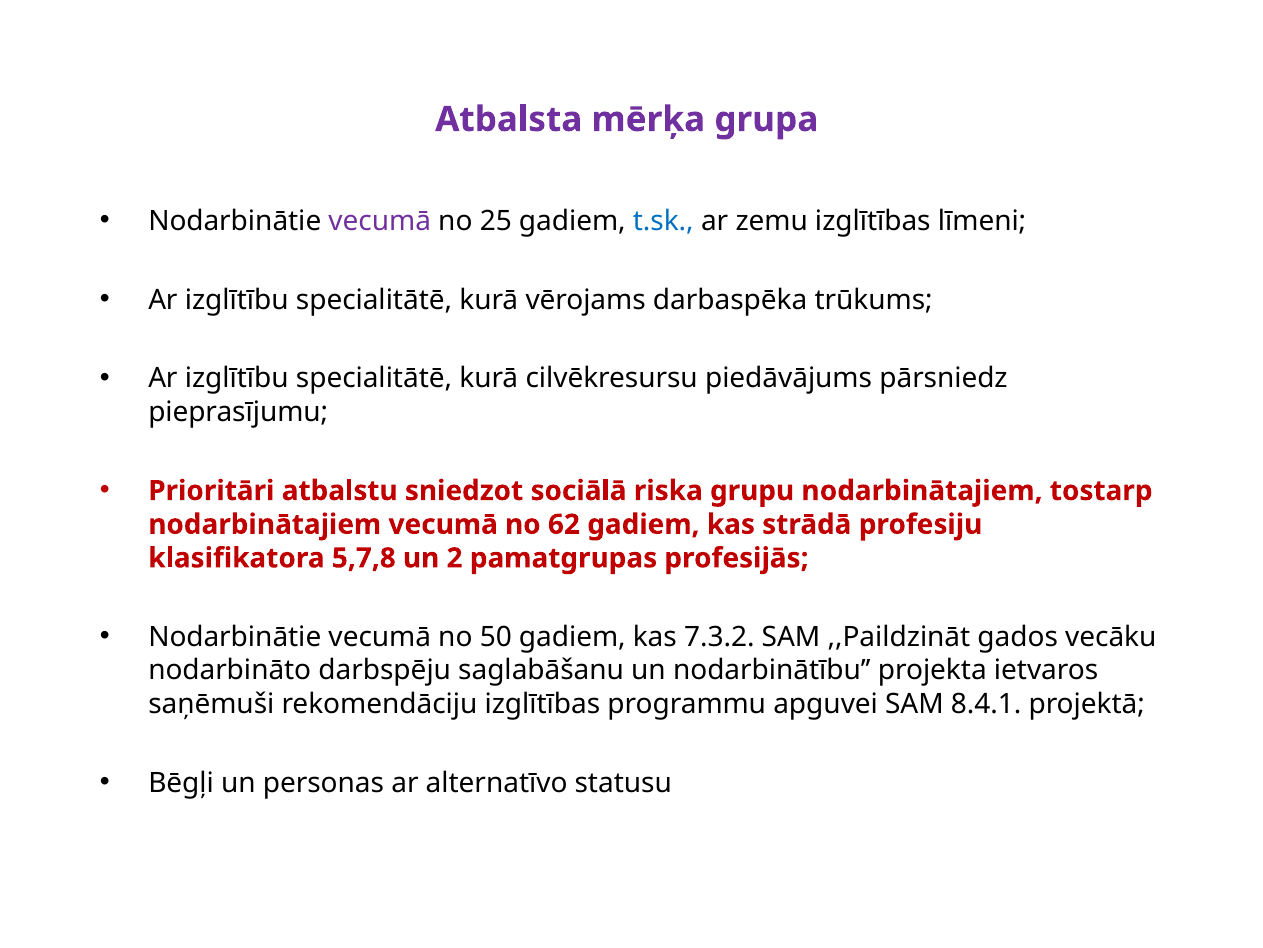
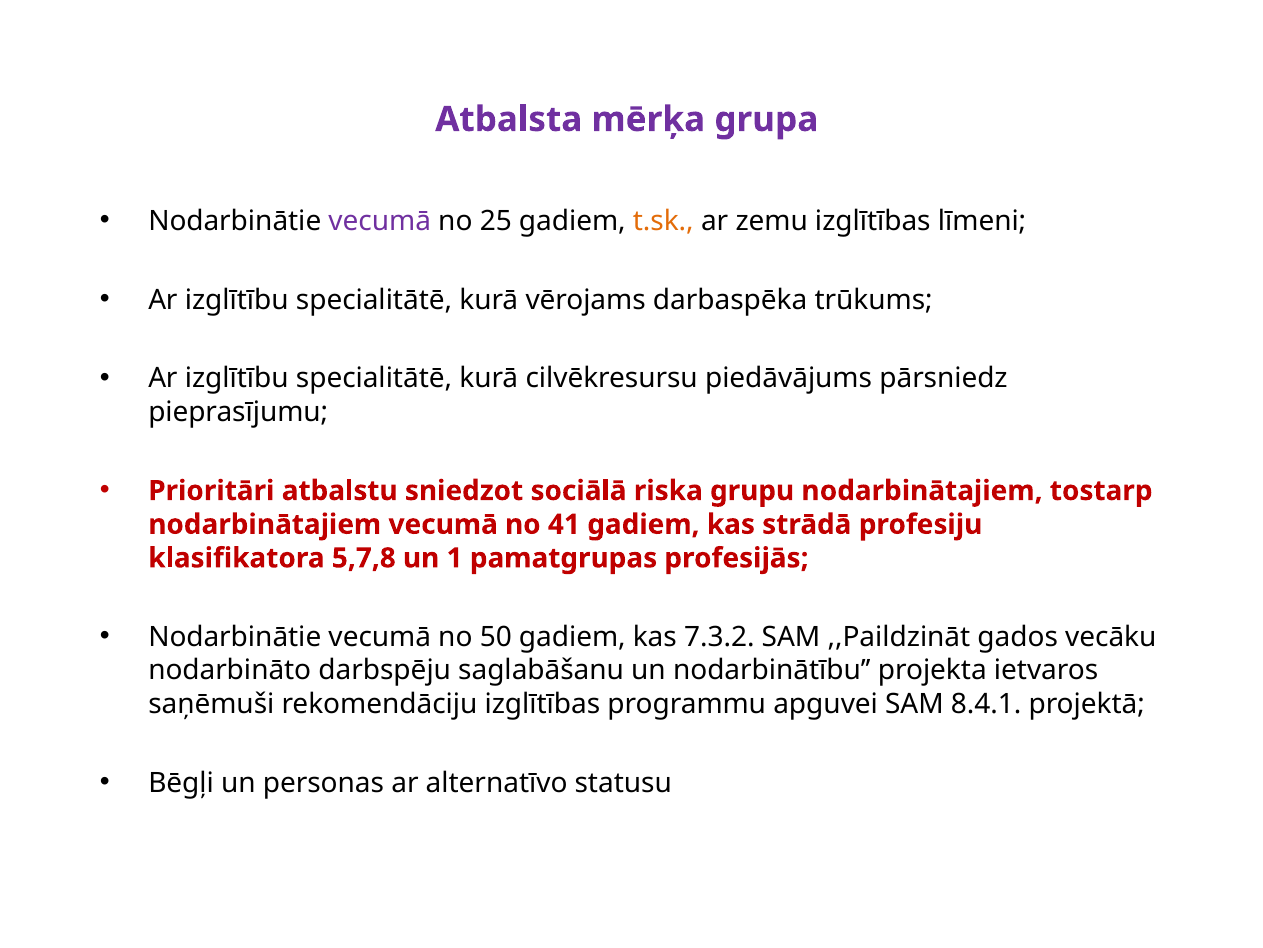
t.sk colour: blue -> orange (663, 221)
62: 62 -> 41 (564, 524)
2: 2 -> 1 (455, 558)
